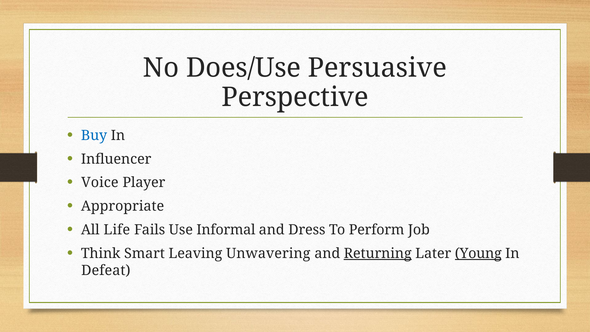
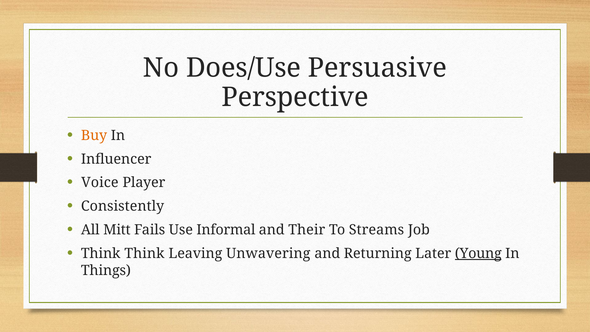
Buy colour: blue -> orange (94, 135)
Appropriate: Appropriate -> Consistently (123, 206)
Life: Life -> Mitt (117, 230)
Dress: Dress -> Their (307, 230)
Perform: Perform -> Streams (376, 230)
Think Smart: Smart -> Think (144, 253)
Returning underline: present -> none (378, 253)
Defeat: Defeat -> Things (106, 270)
